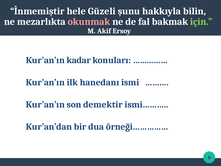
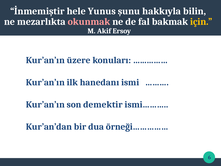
Güzeli: Güzeli -> Yunus (102, 11)
için colour: light green -> yellow (201, 22)
kadar: kadar -> üzere (79, 60)
